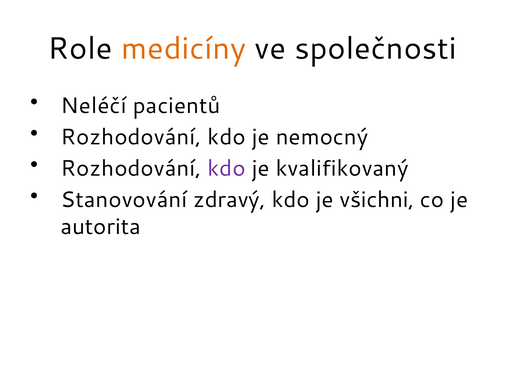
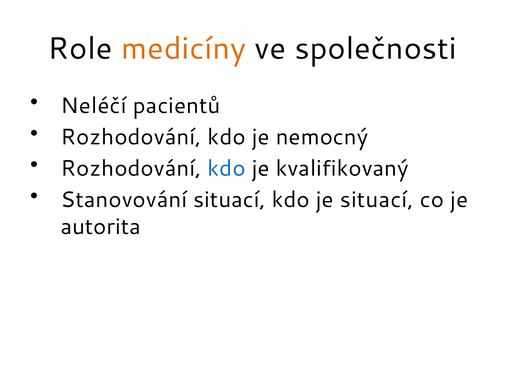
kdo colour: purple -> blue (227, 169)
Stanovování zdravý: zdravý -> situací (229, 200)
je všichni: všichni -> situací (377, 200)
